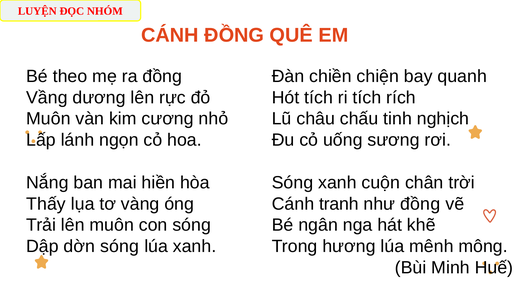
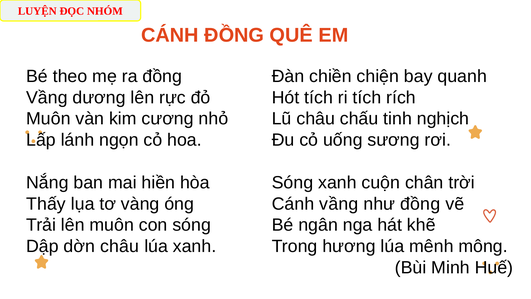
Cánh tranh: tranh -> vầng (339, 204)
dờn sóng: sóng -> châu (120, 247)
